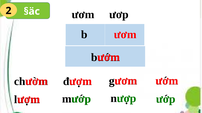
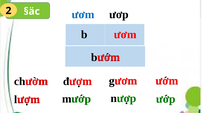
ươm colour: black -> blue (83, 15)
